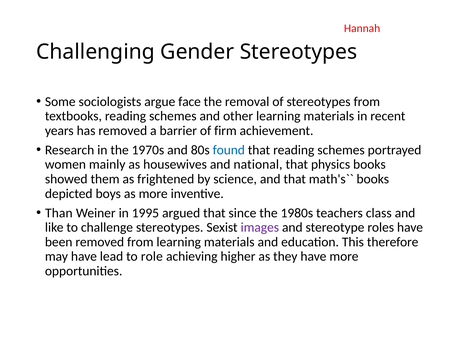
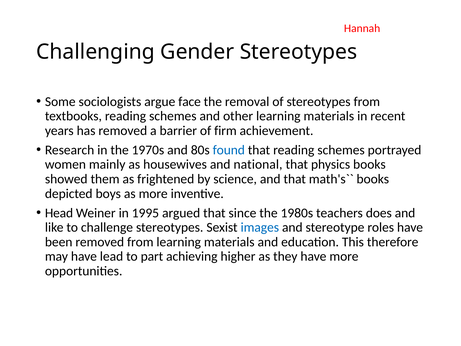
Than: Than -> Head (59, 213)
class: class -> does (379, 213)
images colour: purple -> blue (260, 227)
role: role -> part (152, 256)
